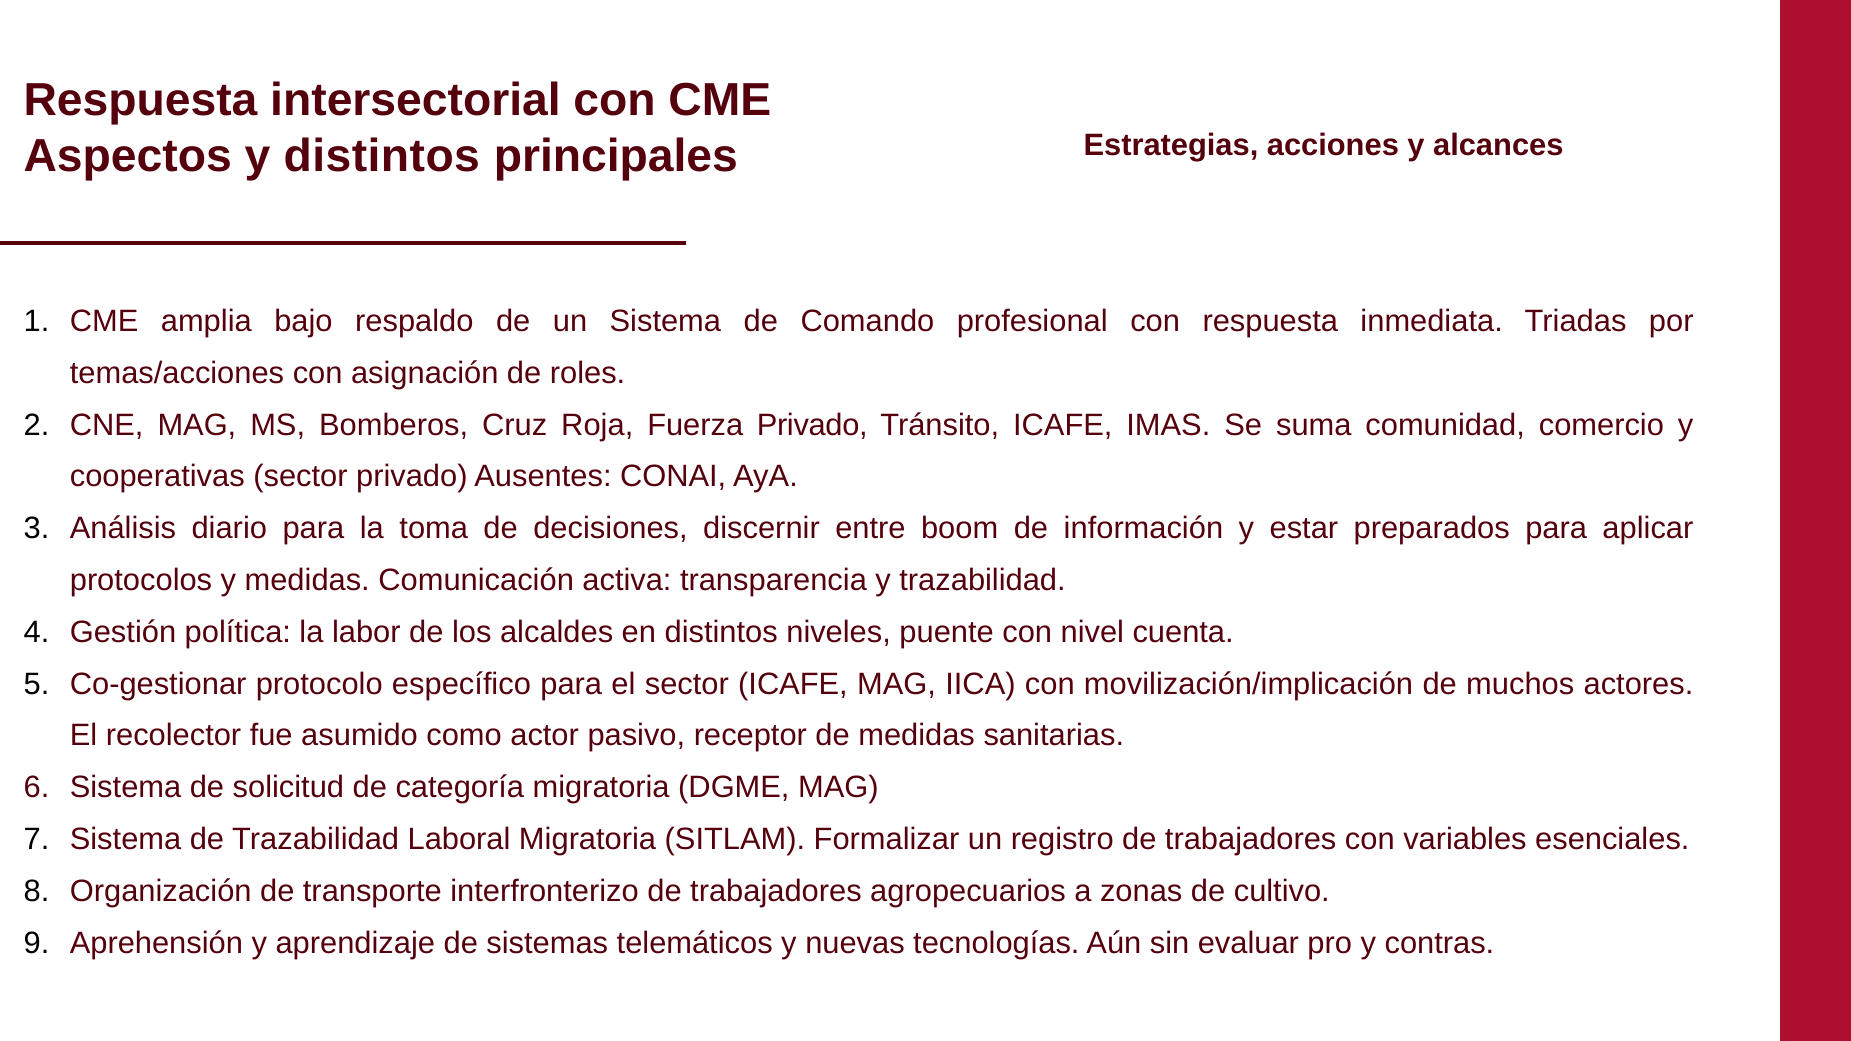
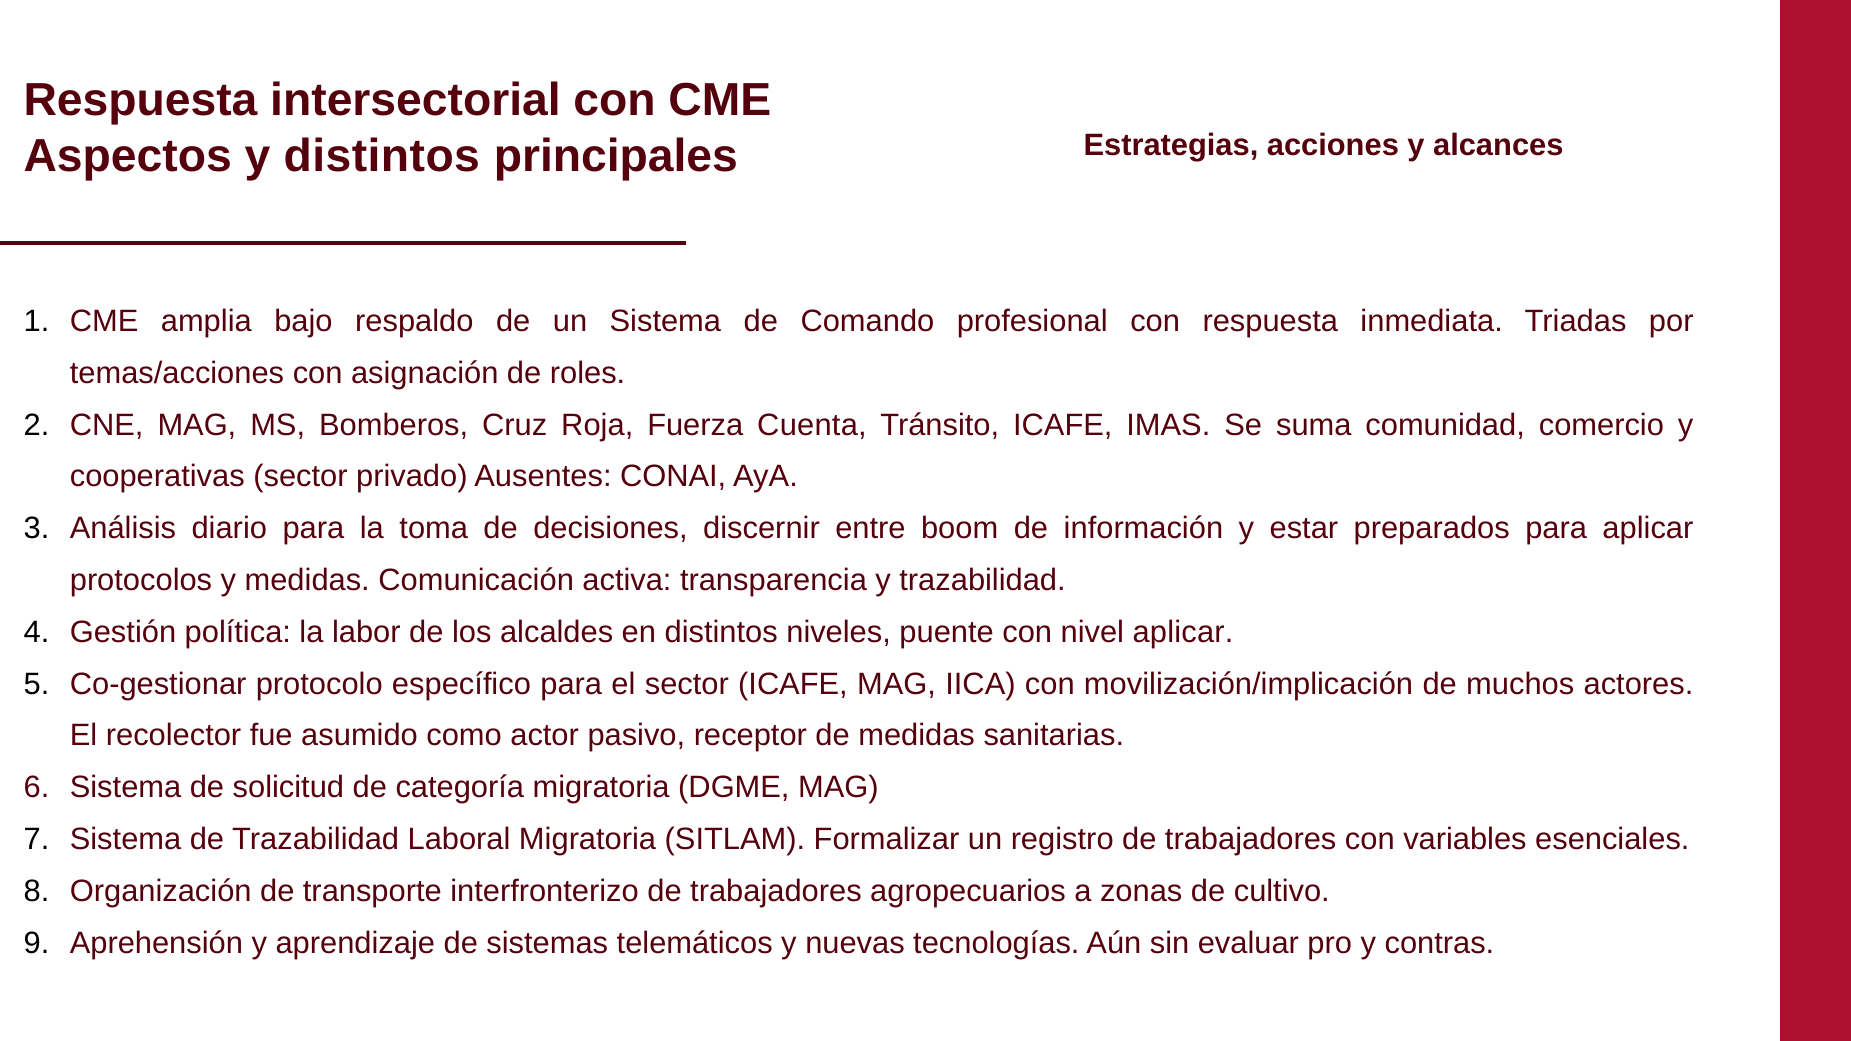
Fuerza Privado: Privado -> Cuenta (812, 425)
nivel cuenta: cuenta -> aplicar (1183, 632)
